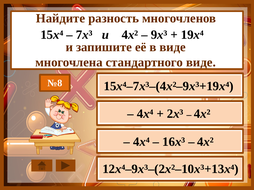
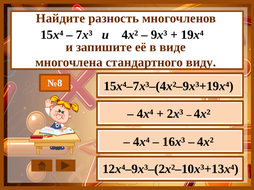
стандартного виде: виде -> виду (201, 62)
